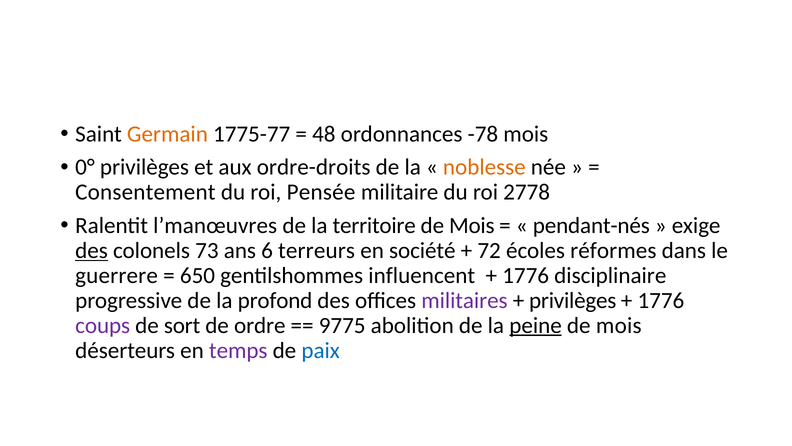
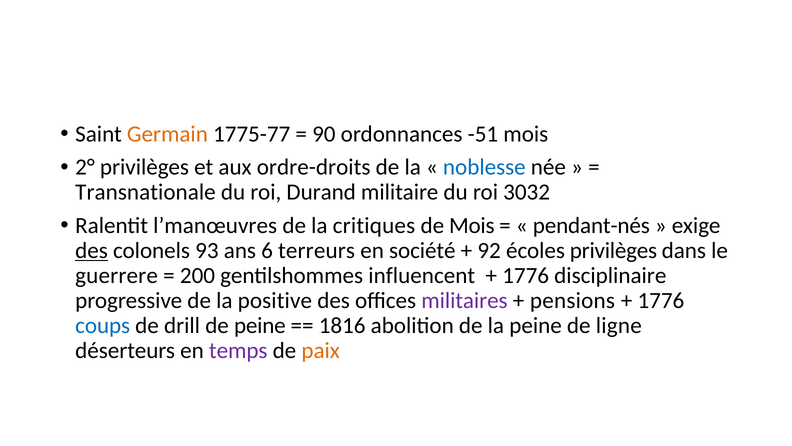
48: 48 -> 90 (324, 134)
-78: -78 -> -51 (483, 134)
0°: 0° -> 2° (85, 167)
noblesse colour: orange -> blue (484, 167)
Consentement: Consentement -> Transnationale (145, 192)
Pensée: Pensée -> Durand (321, 192)
2778: 2778 -> 3032 (527, 192)
territoire: territoire -> critiques (374, 225)
73: 73 -> 93 (207, 250)
72: 72 -> 92 (489, 250)
écoles réformes: réformes -> privilèges (613, 250)
650: 650 -> 200 (197, 275)
profond: profond -> positive (275, 300)
privilèges: privilèges -> pensions (572, 300)
coups colour: purple -> blue (103, 325)
sort: sort -> drill (182, 325)
de ordre: ordre -> peine (260, 325)
9775: 9775 -> 1816 (342, 325)
peine underline: present -> none (536, 325)
mois: mois -> ligne (619, 325)
paix colour: blue -> orange (321, 350)
